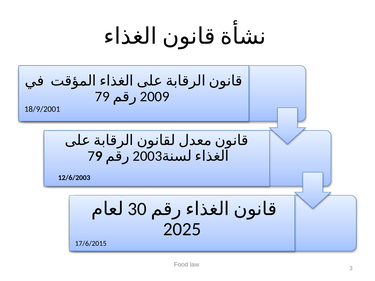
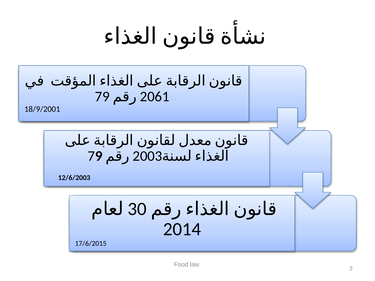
2009: 2009 -> 2061 (155, 97)
2025: 2025 -> 2014 (182, 229)
